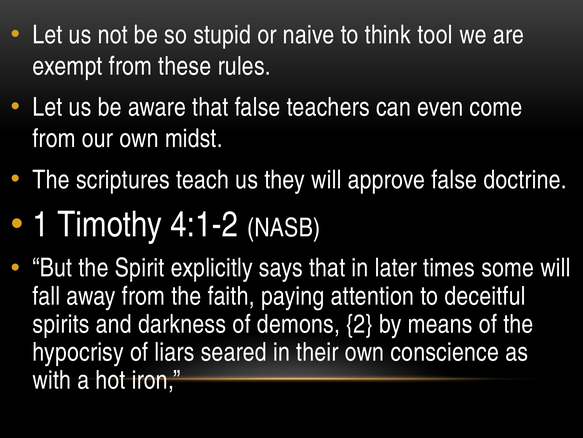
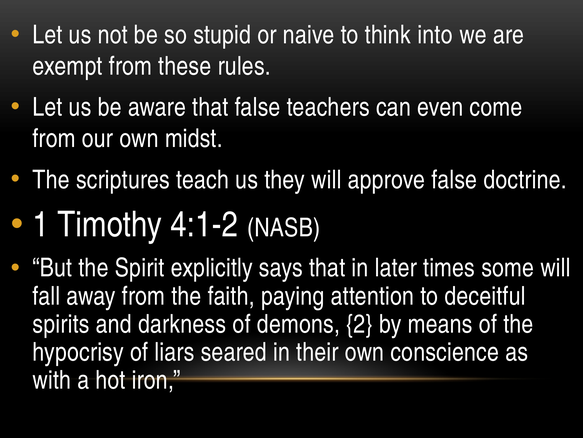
tool: tool -> into (435, 35)
